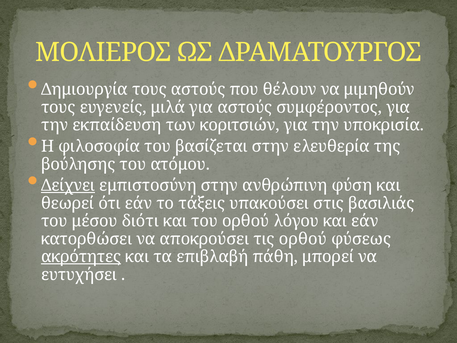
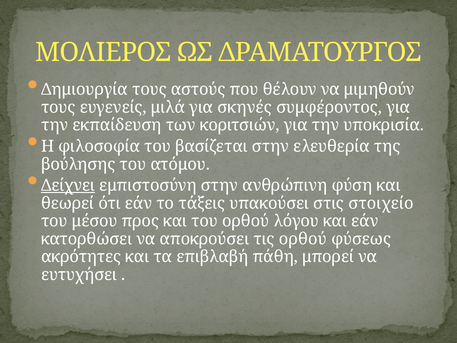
για αστούς: αστούς -> σκηνές (245, 107)
βασιλιάς: βασιλιάς -> στοιχείο (381, 203)
διότι: διότι -> προς (140, 221)
ακρότητες underline: present -> none (81, 257)
